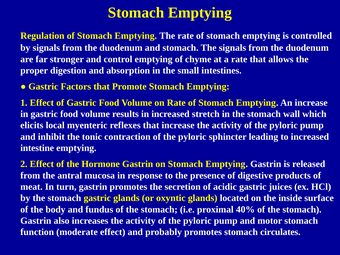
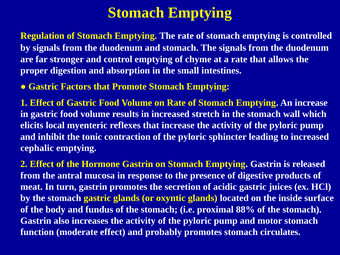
intestine: intestine -> cephalic (37, 148)
40%: 40% -> 88% (245, 209)
